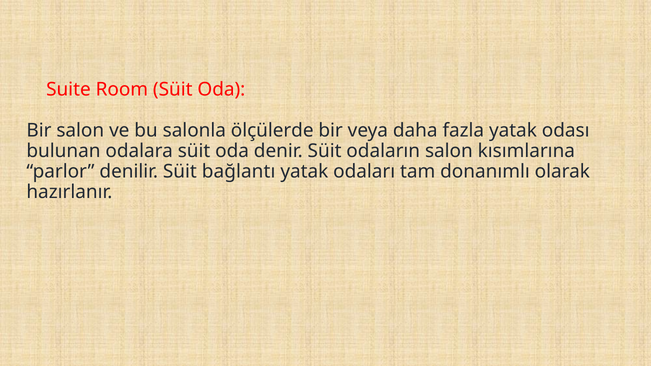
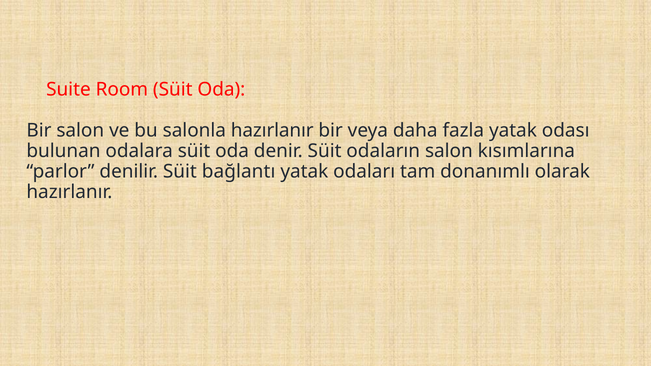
salonla ölçülerde: ölçülerde -> hazırlanır (272, 131)
